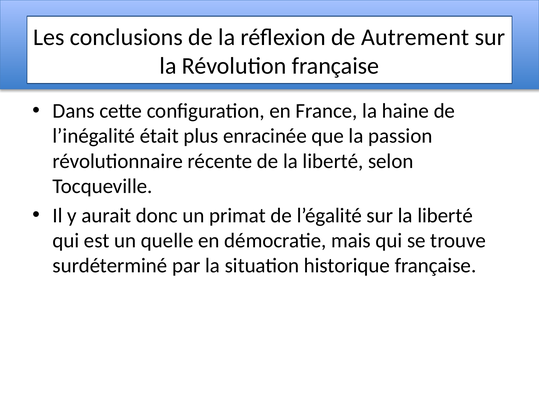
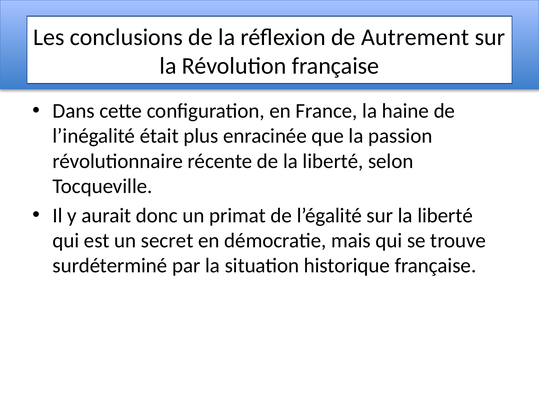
quelle: quelle -> secret (167, 241)
